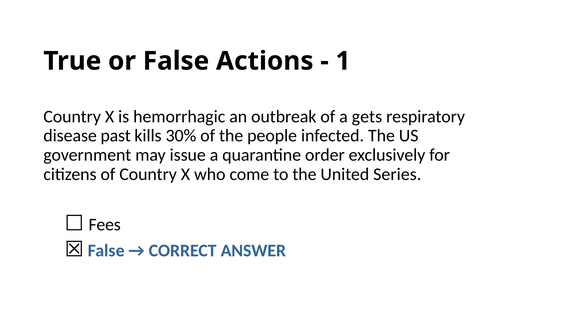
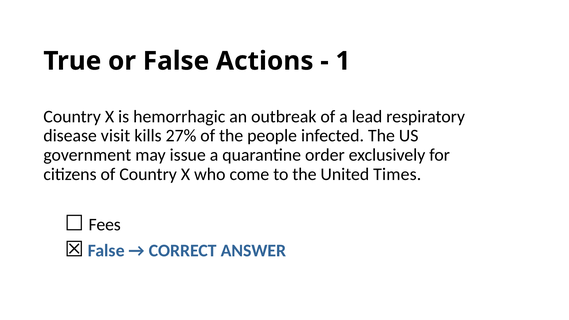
gets: gets -> lead (367, 117)
past: past -> visit (116, 136)
30%: 30% -> 27% (181, 136)
Series: Series -> Times (397, 174)
